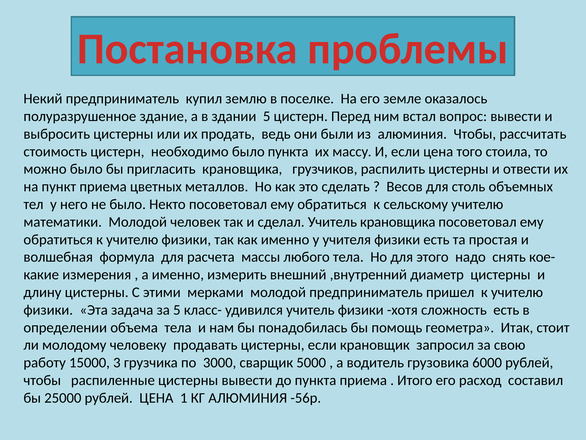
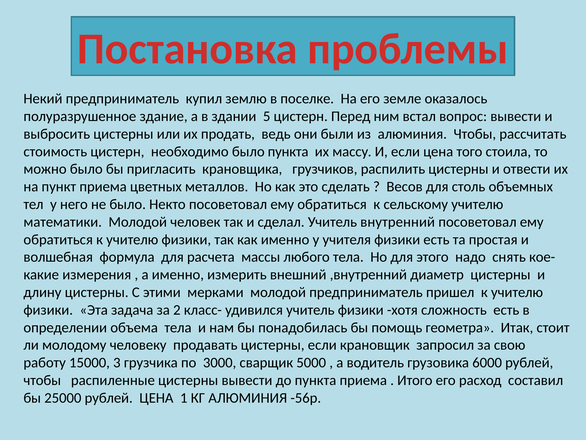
Учитель крановщика: крановщика -> внутренний (398, 222)
за 5: 5 -> 2 (177, 310)
